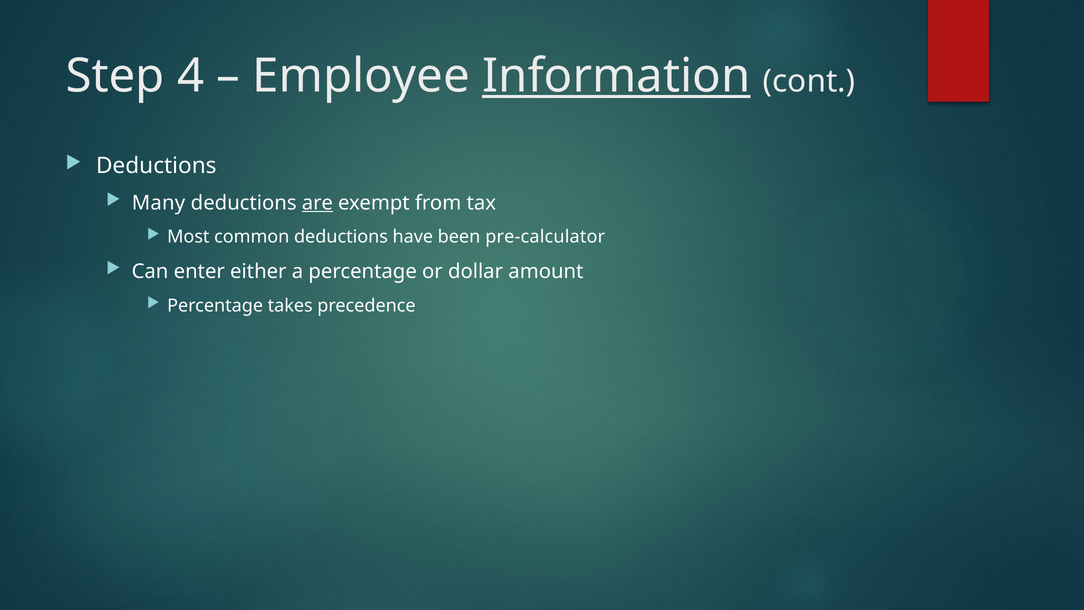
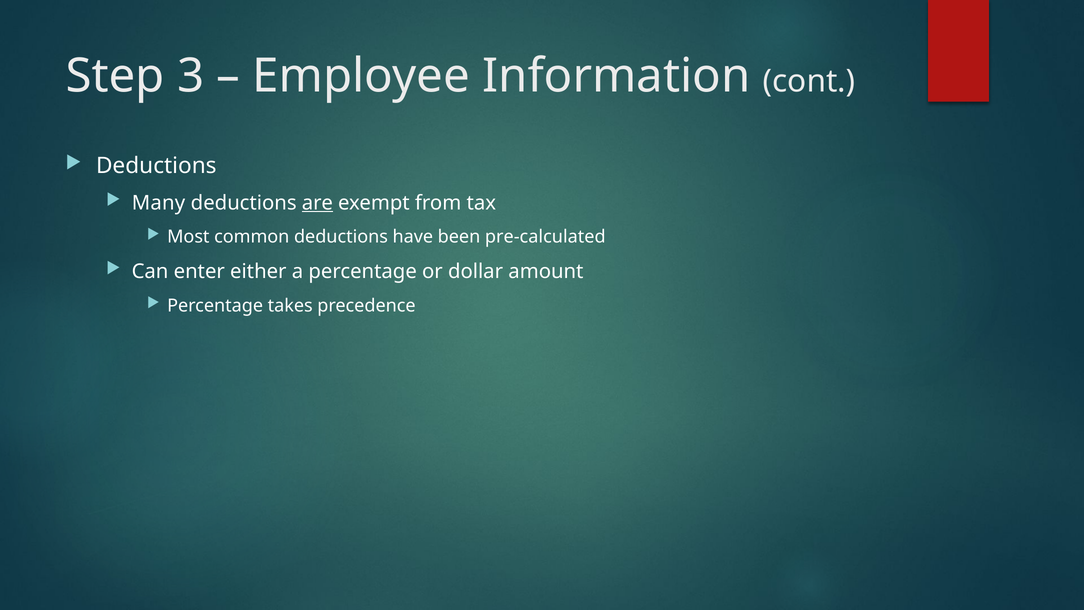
4: 4 -> 3 (191, 76)
Information underline: present -> none (616, 76)
pre-calculator: pre-calculator -> pre-calculated (545, 237)
